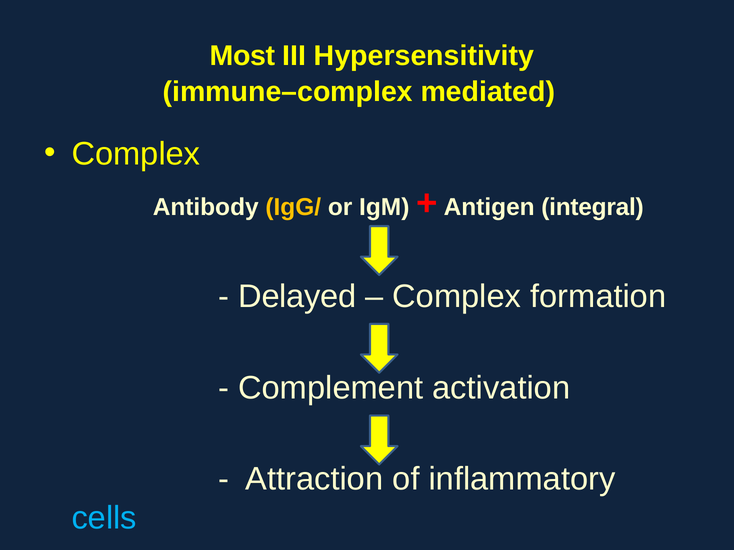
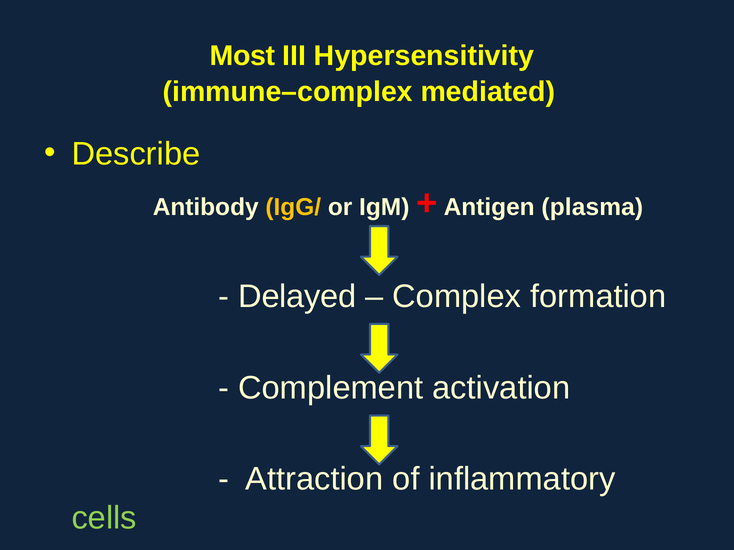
Complex: Complex -> Describe (136, 154)
integral: integral -> plasma (592, 207)
cells colour: light blue -> light green (104, 519)
